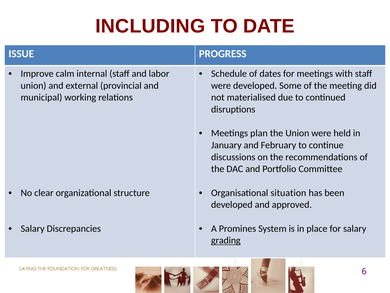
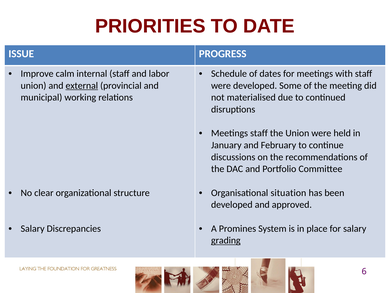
INCLUDING: INCLUDING -> PRIORITIES (150, 26)
external underline: none -> present (82, 85)
Meetings plan: plan -> staff (259, 133)
